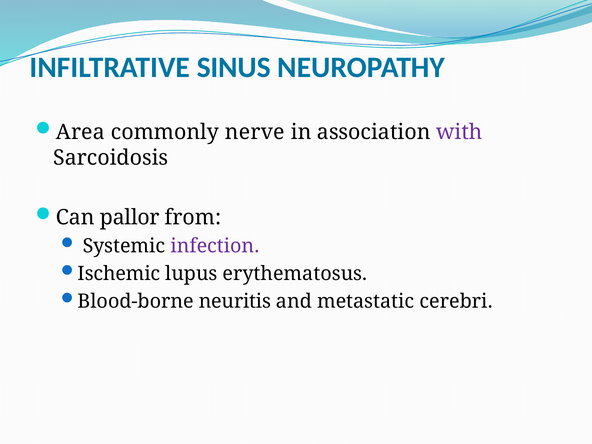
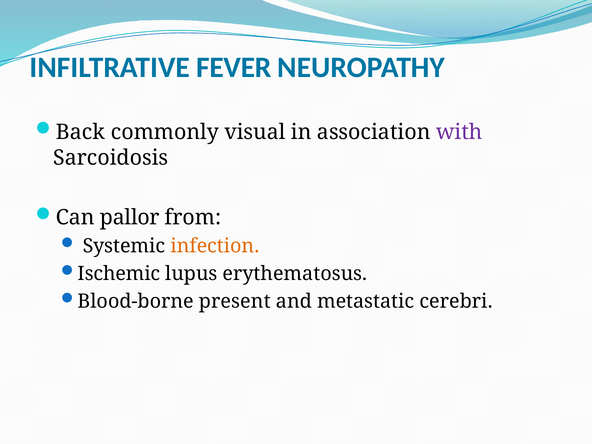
SINUS: SINUS -> FEVER (234, 68)
Area: Area -> Back (80, 132)
nerve: nerve -> visual (255, 132)
infection colour: purple -> orange (215, 246)
neuritis: neuritis -> present (235, 301)
